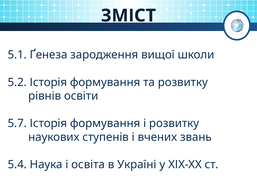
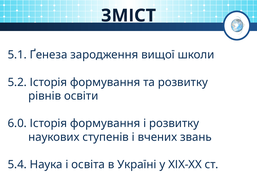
5.7: 5.7 -> 6.0 (17, 123)
